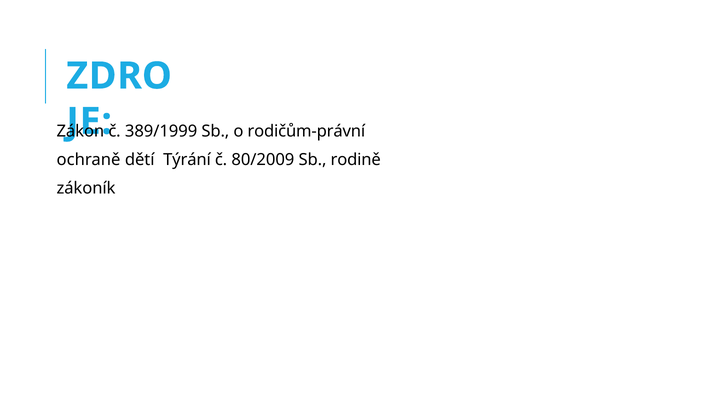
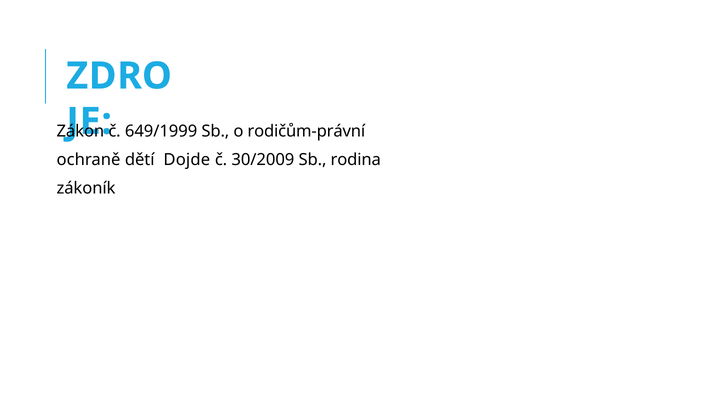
389/1999: 389/1999 -> 649/1999 (161, 131)
Týrání: Týrání -> Dojde (187, 160)
80/2009: 80/2009 -> 30/2009 (263, 160)
rodině: rodině -> rodina (356, 160)
